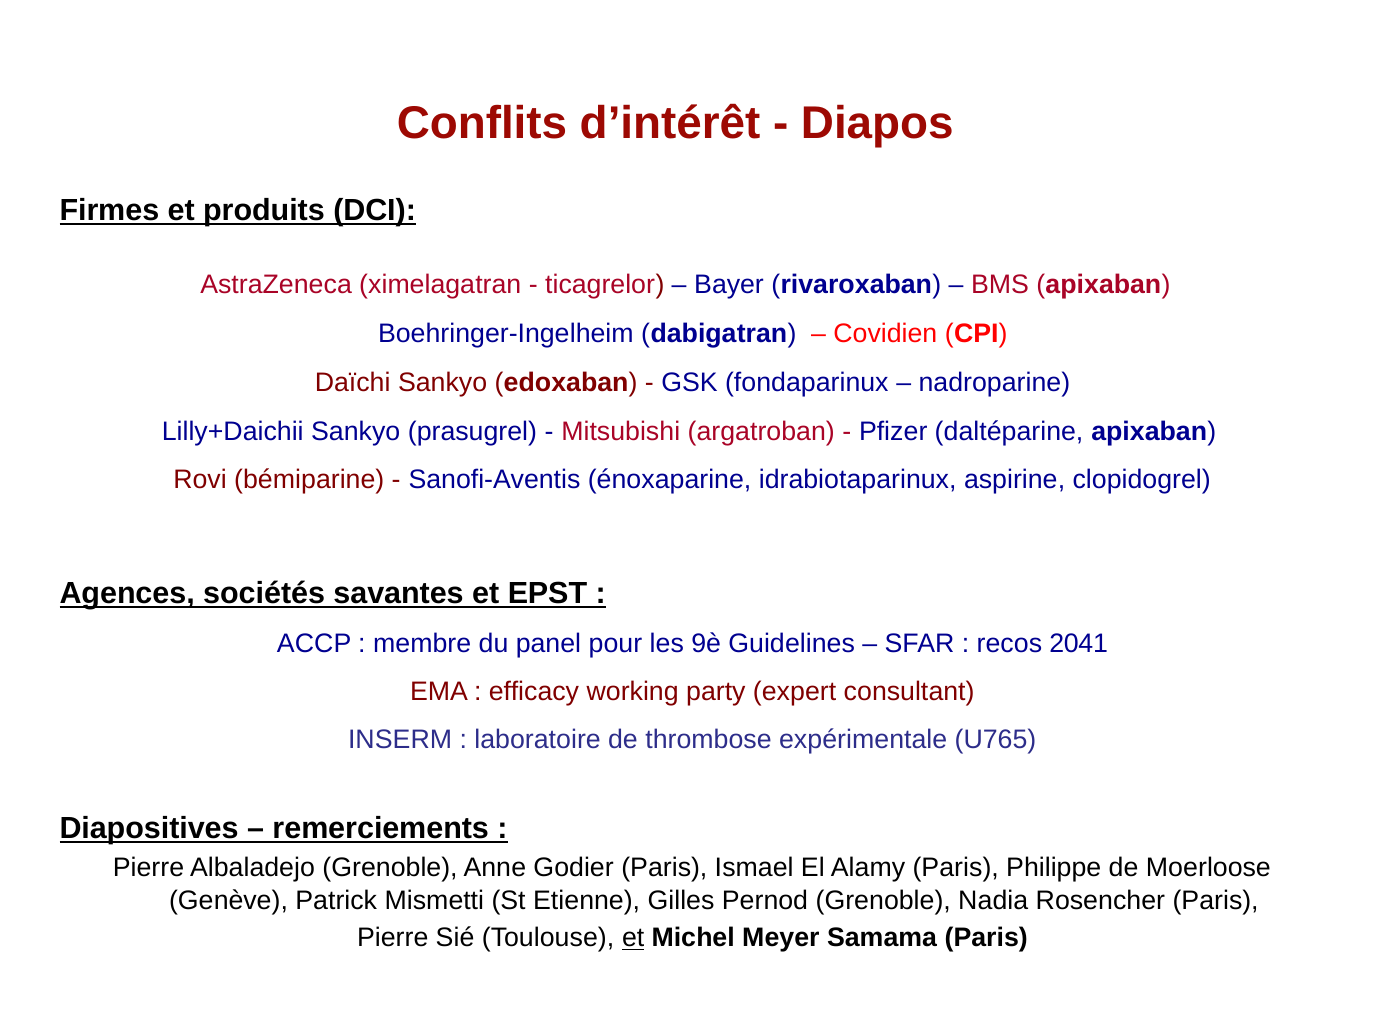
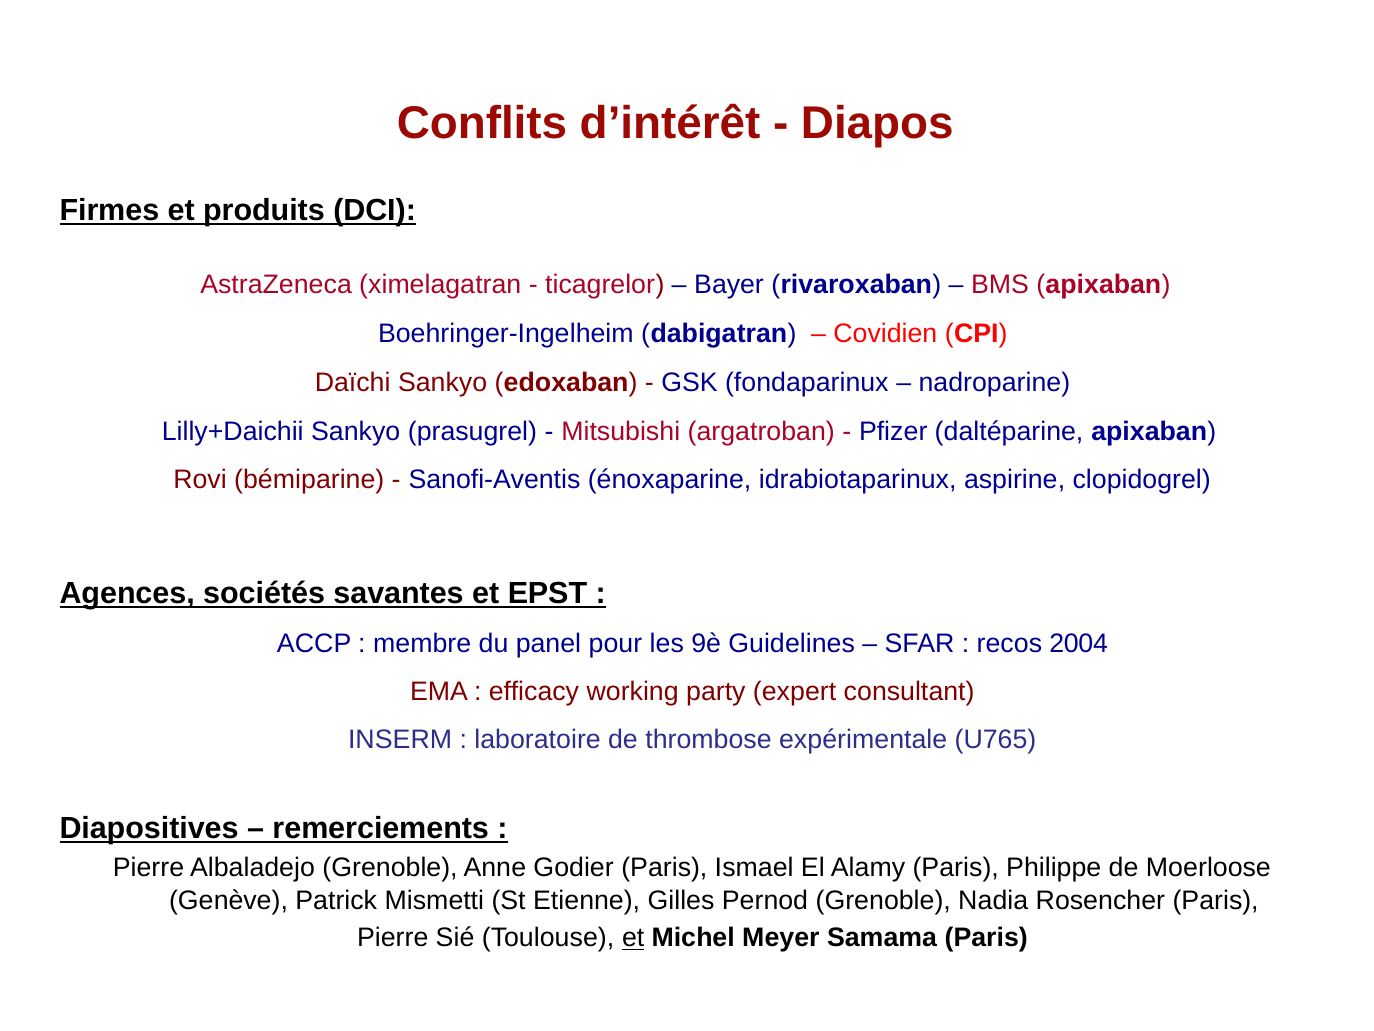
2041: 2041 -> 2004 (1079, 643)
